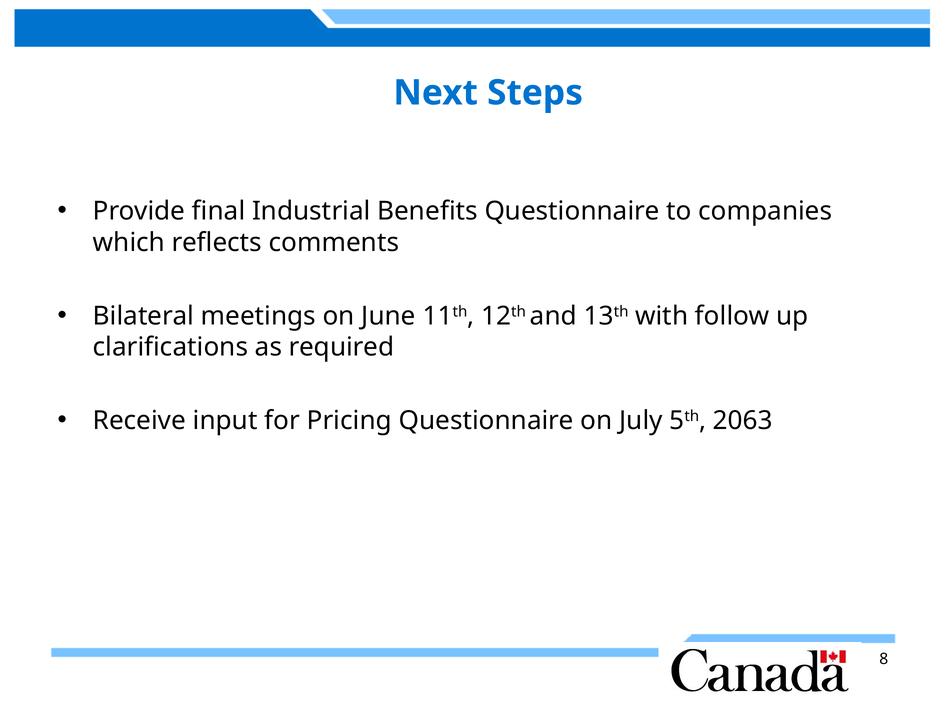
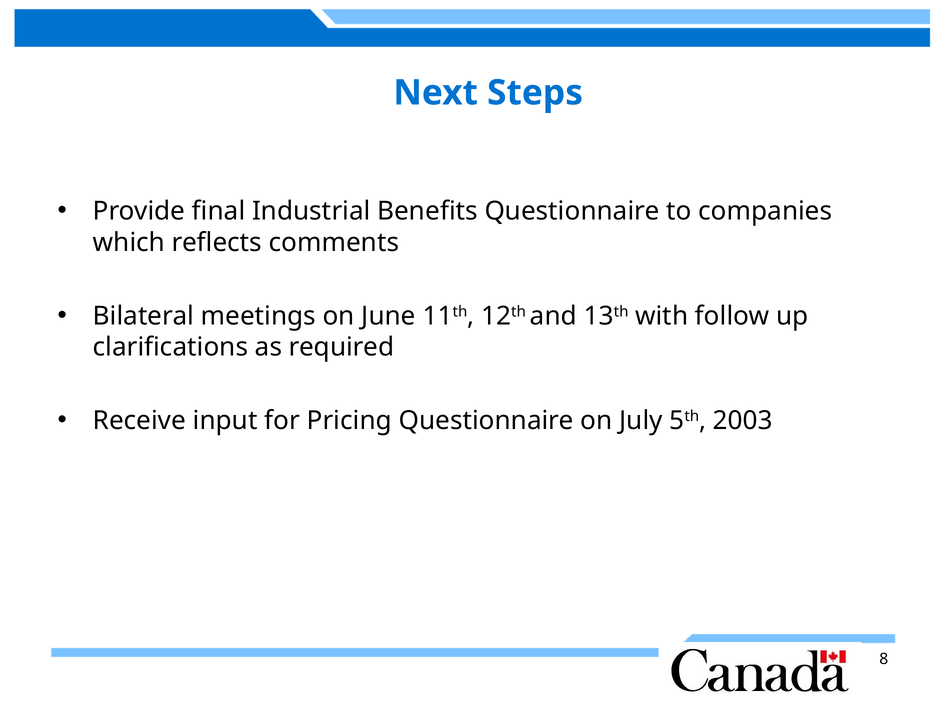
2063: 2063 -> 2003 (743, 420)
